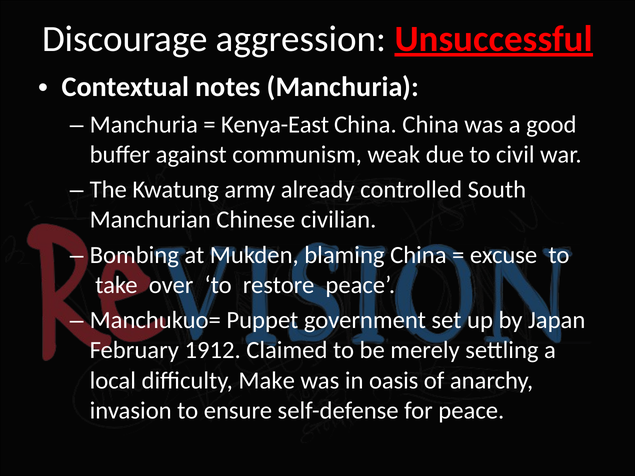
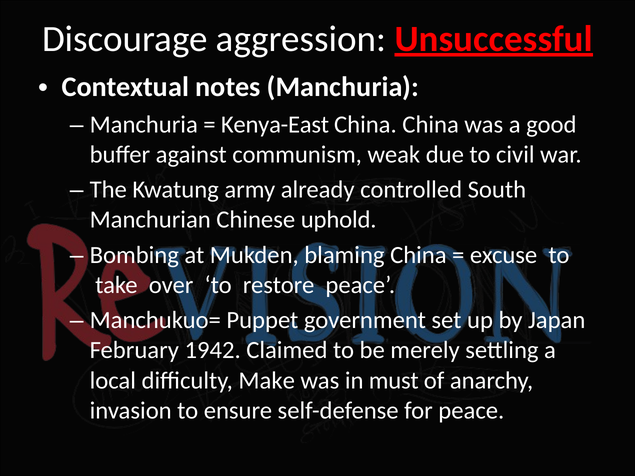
civilian: civilian -> uphold (339, 220)
1912: 1912 -> 1942 (213, 350)
oasis: oasis -> must (394, 381)
